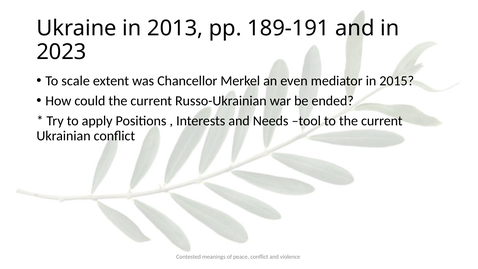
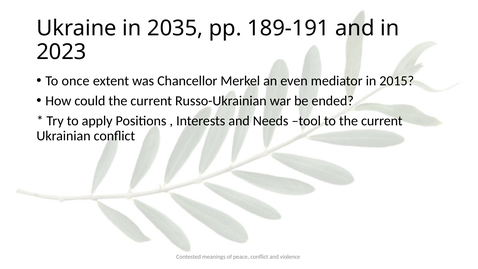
2013: 2013 -> 2035 (175, 28)
scale: scale -> once (76, 81)
